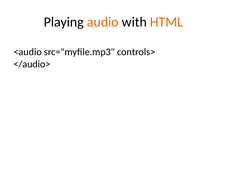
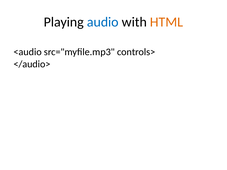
audio colour: orange -> blue (103, 22)
